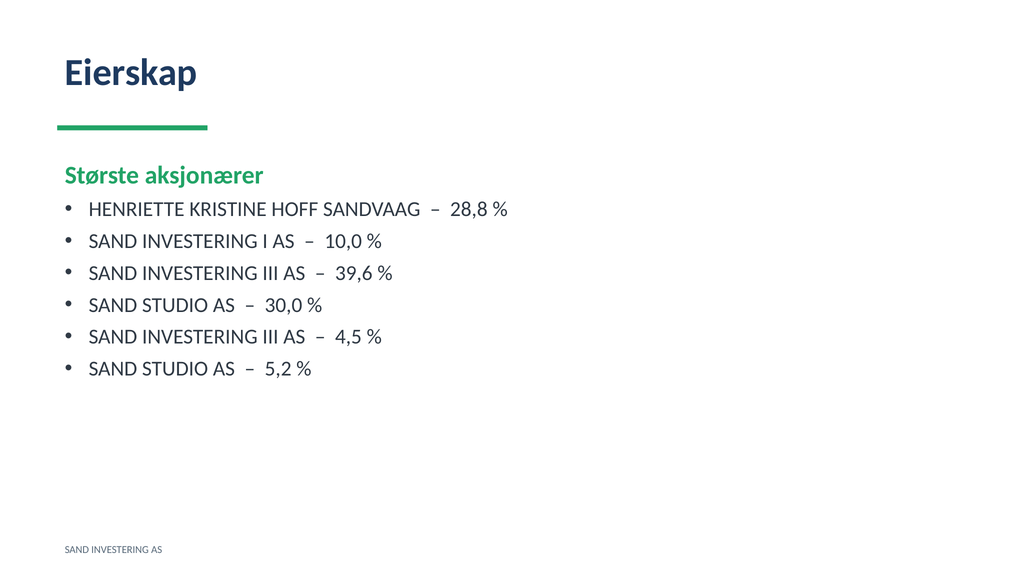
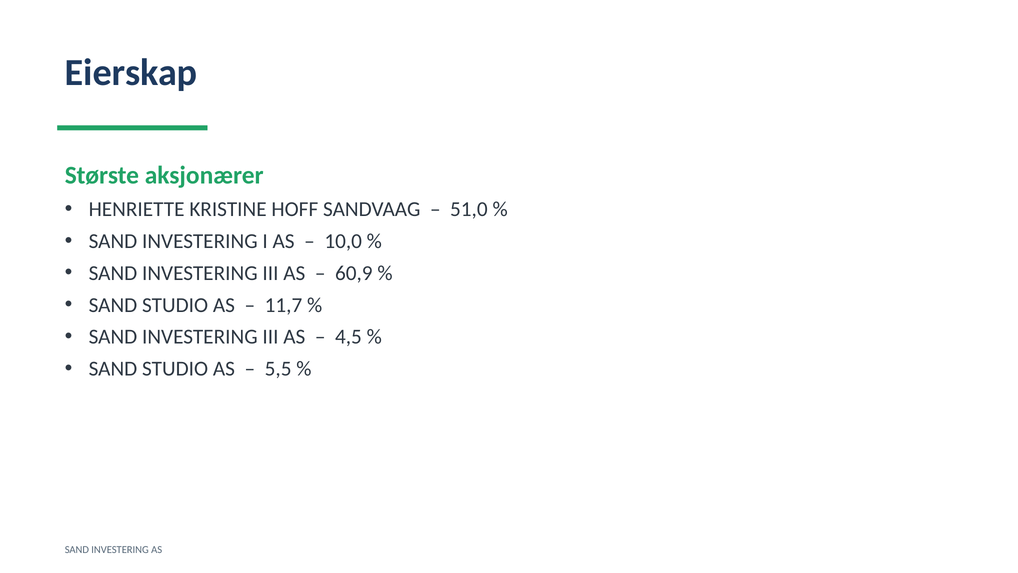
28,8: 28,8 -> 51,0 (469, 209)
39,6: 39,6 -> 60,9 (354, 273)
30,0: 30,0 -> 11,7 (283, 305)
5,2: 5,2 -> 5,5 (278, 368)
